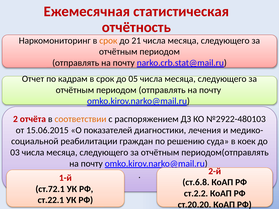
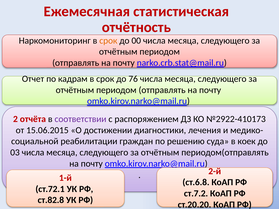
21: 21 -> 00 (136, 41)
05: 05 -> 76 (133, 79)
соответствии colour: orange -> purple (80, 119)
№2922-480103: №2922-480103 -> №2922-410173 (236, 119)
показателей: показателей -> достижении (108, 130)
ст.2.2: ст.2.2 -> ст.7.2 (196, 194)
ст.22.1: ст.22.1 -> ст.82.8 (51, 200)
